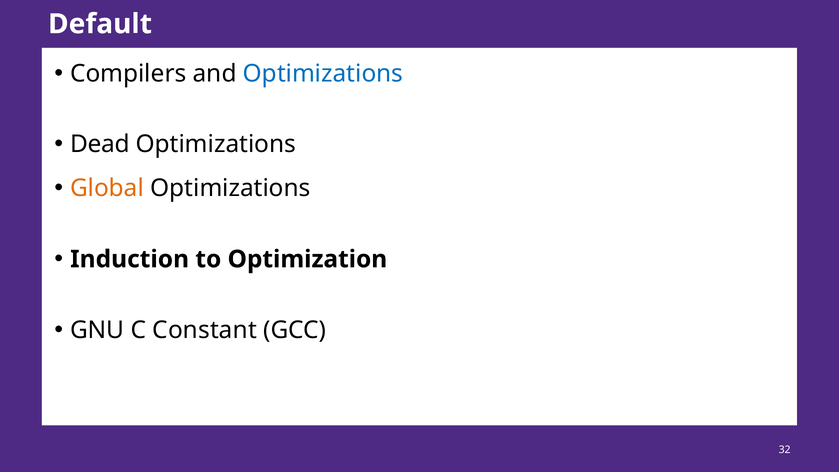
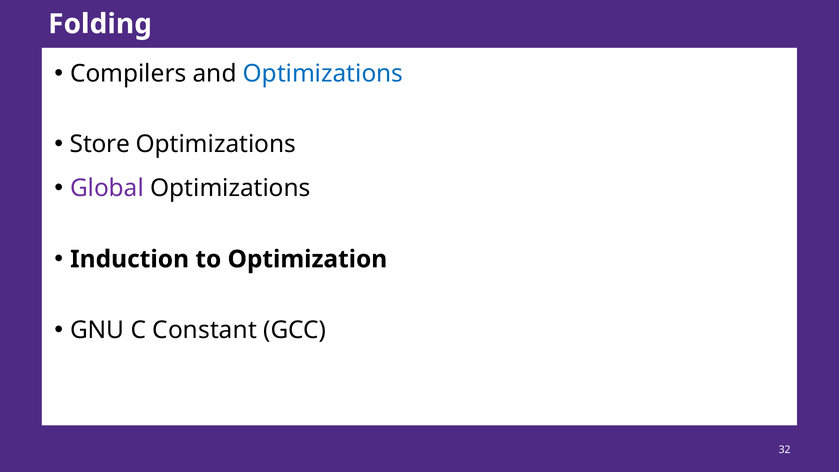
Default: Default -> Folding (100, 24)
Dead: Dead -> Store (100, 144)
Global colour: orange -> purple (107, 188)
